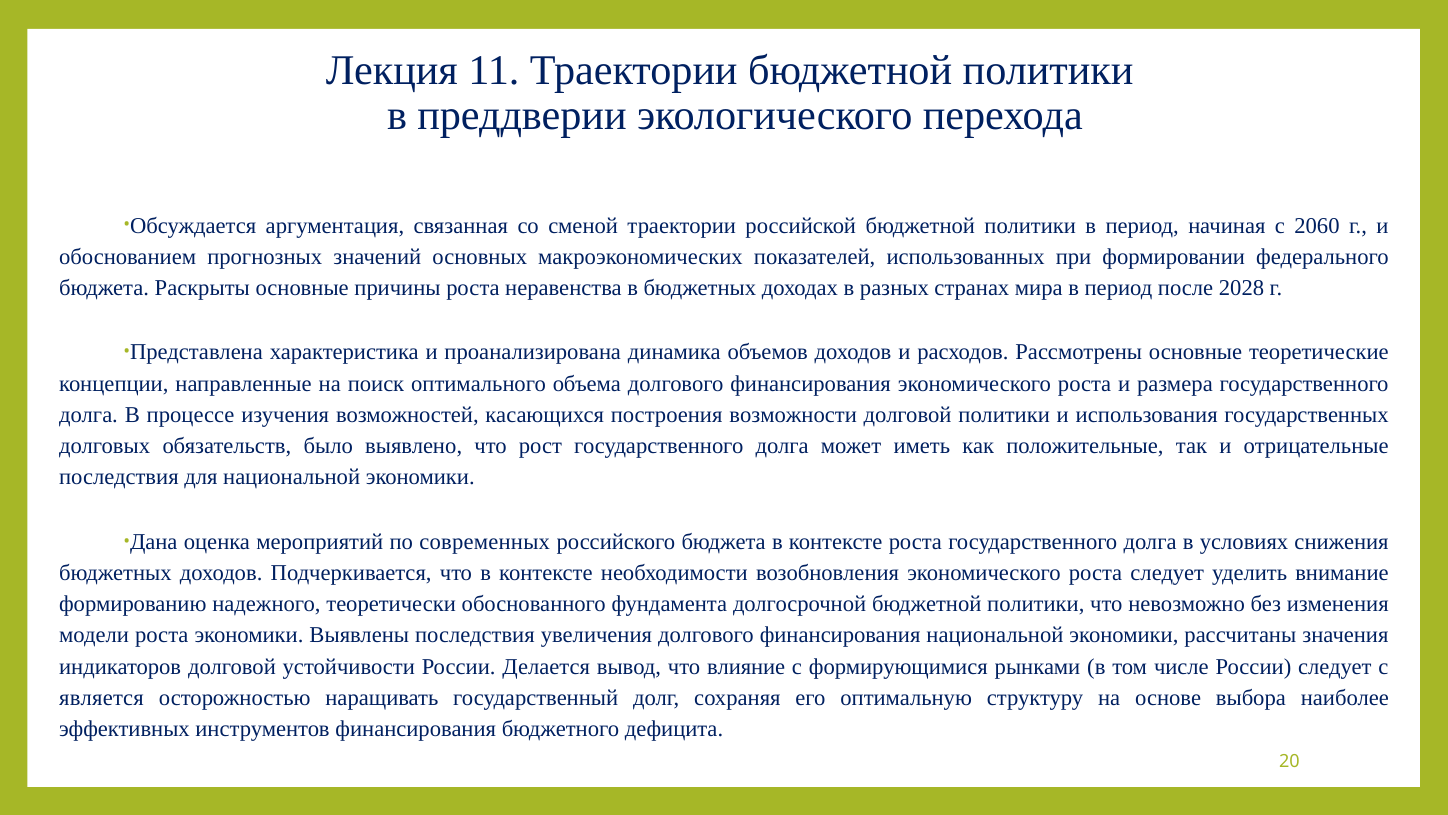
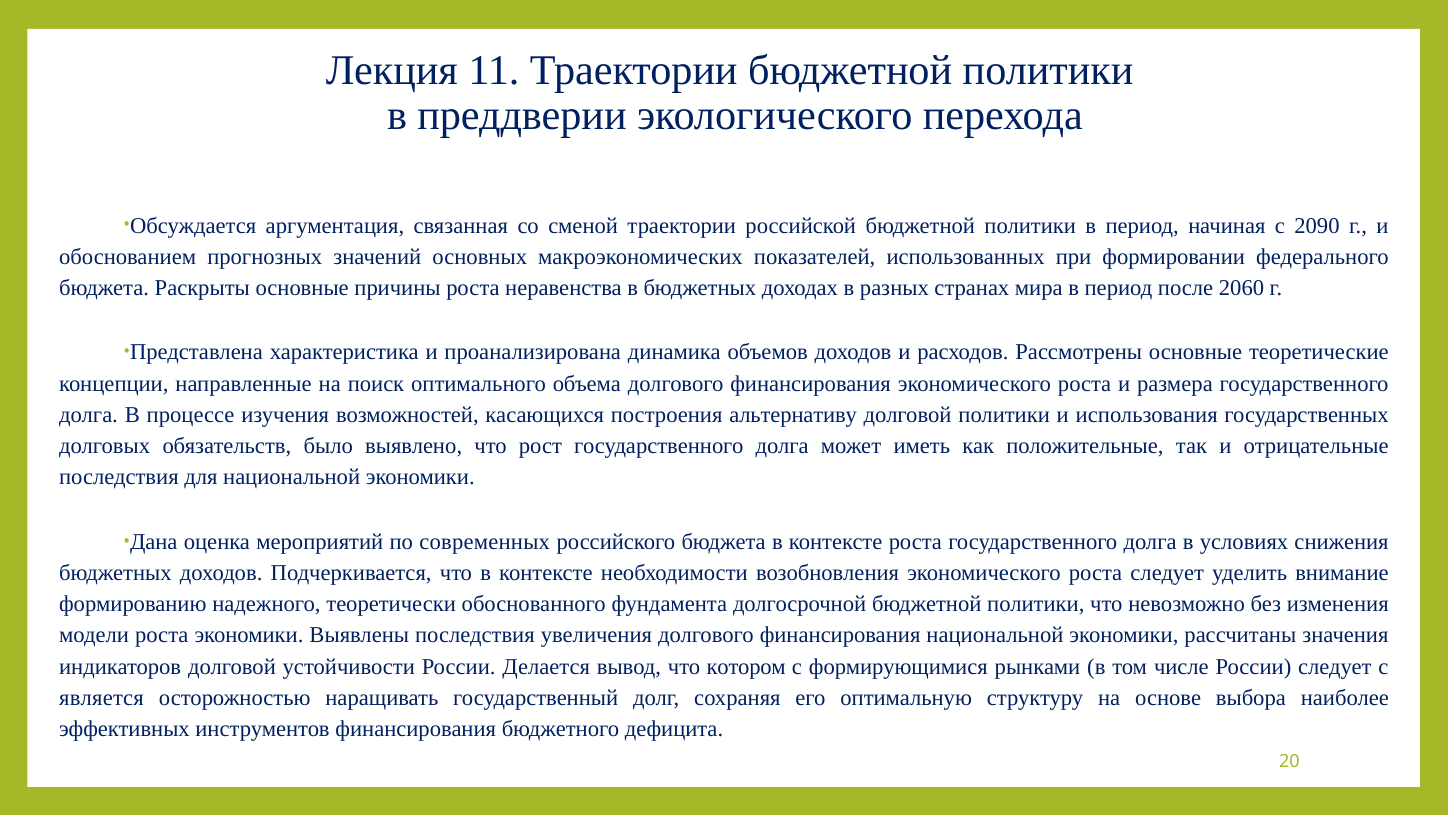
2060: 2060 -> 2090 (1317, 225)
2028: 2028 -> 2060 (1242, 288)
возможности: возможности -> альтернативу (793, 415)
влияние: влияние -> котором (746, 666)
